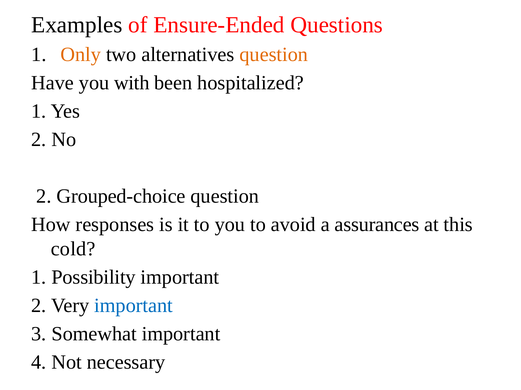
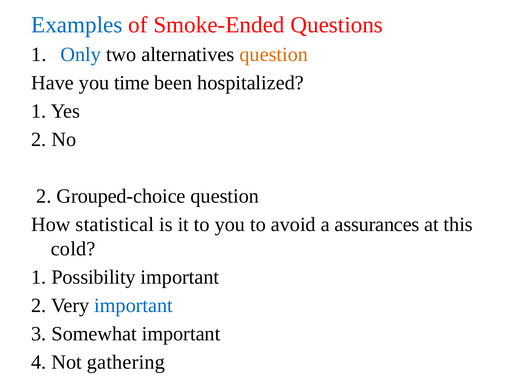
Examples colour: black -> blue (77, 25)
Ensure-Ended: Ensure-Ended -> Smoke-Ended (219, 25)
Only colour: orange -> blue (81, 55)
with: with -> time (132, 83)
responses: responses -> statistical (115, 225)
necessary: necessary -> gathering (126, 363)
